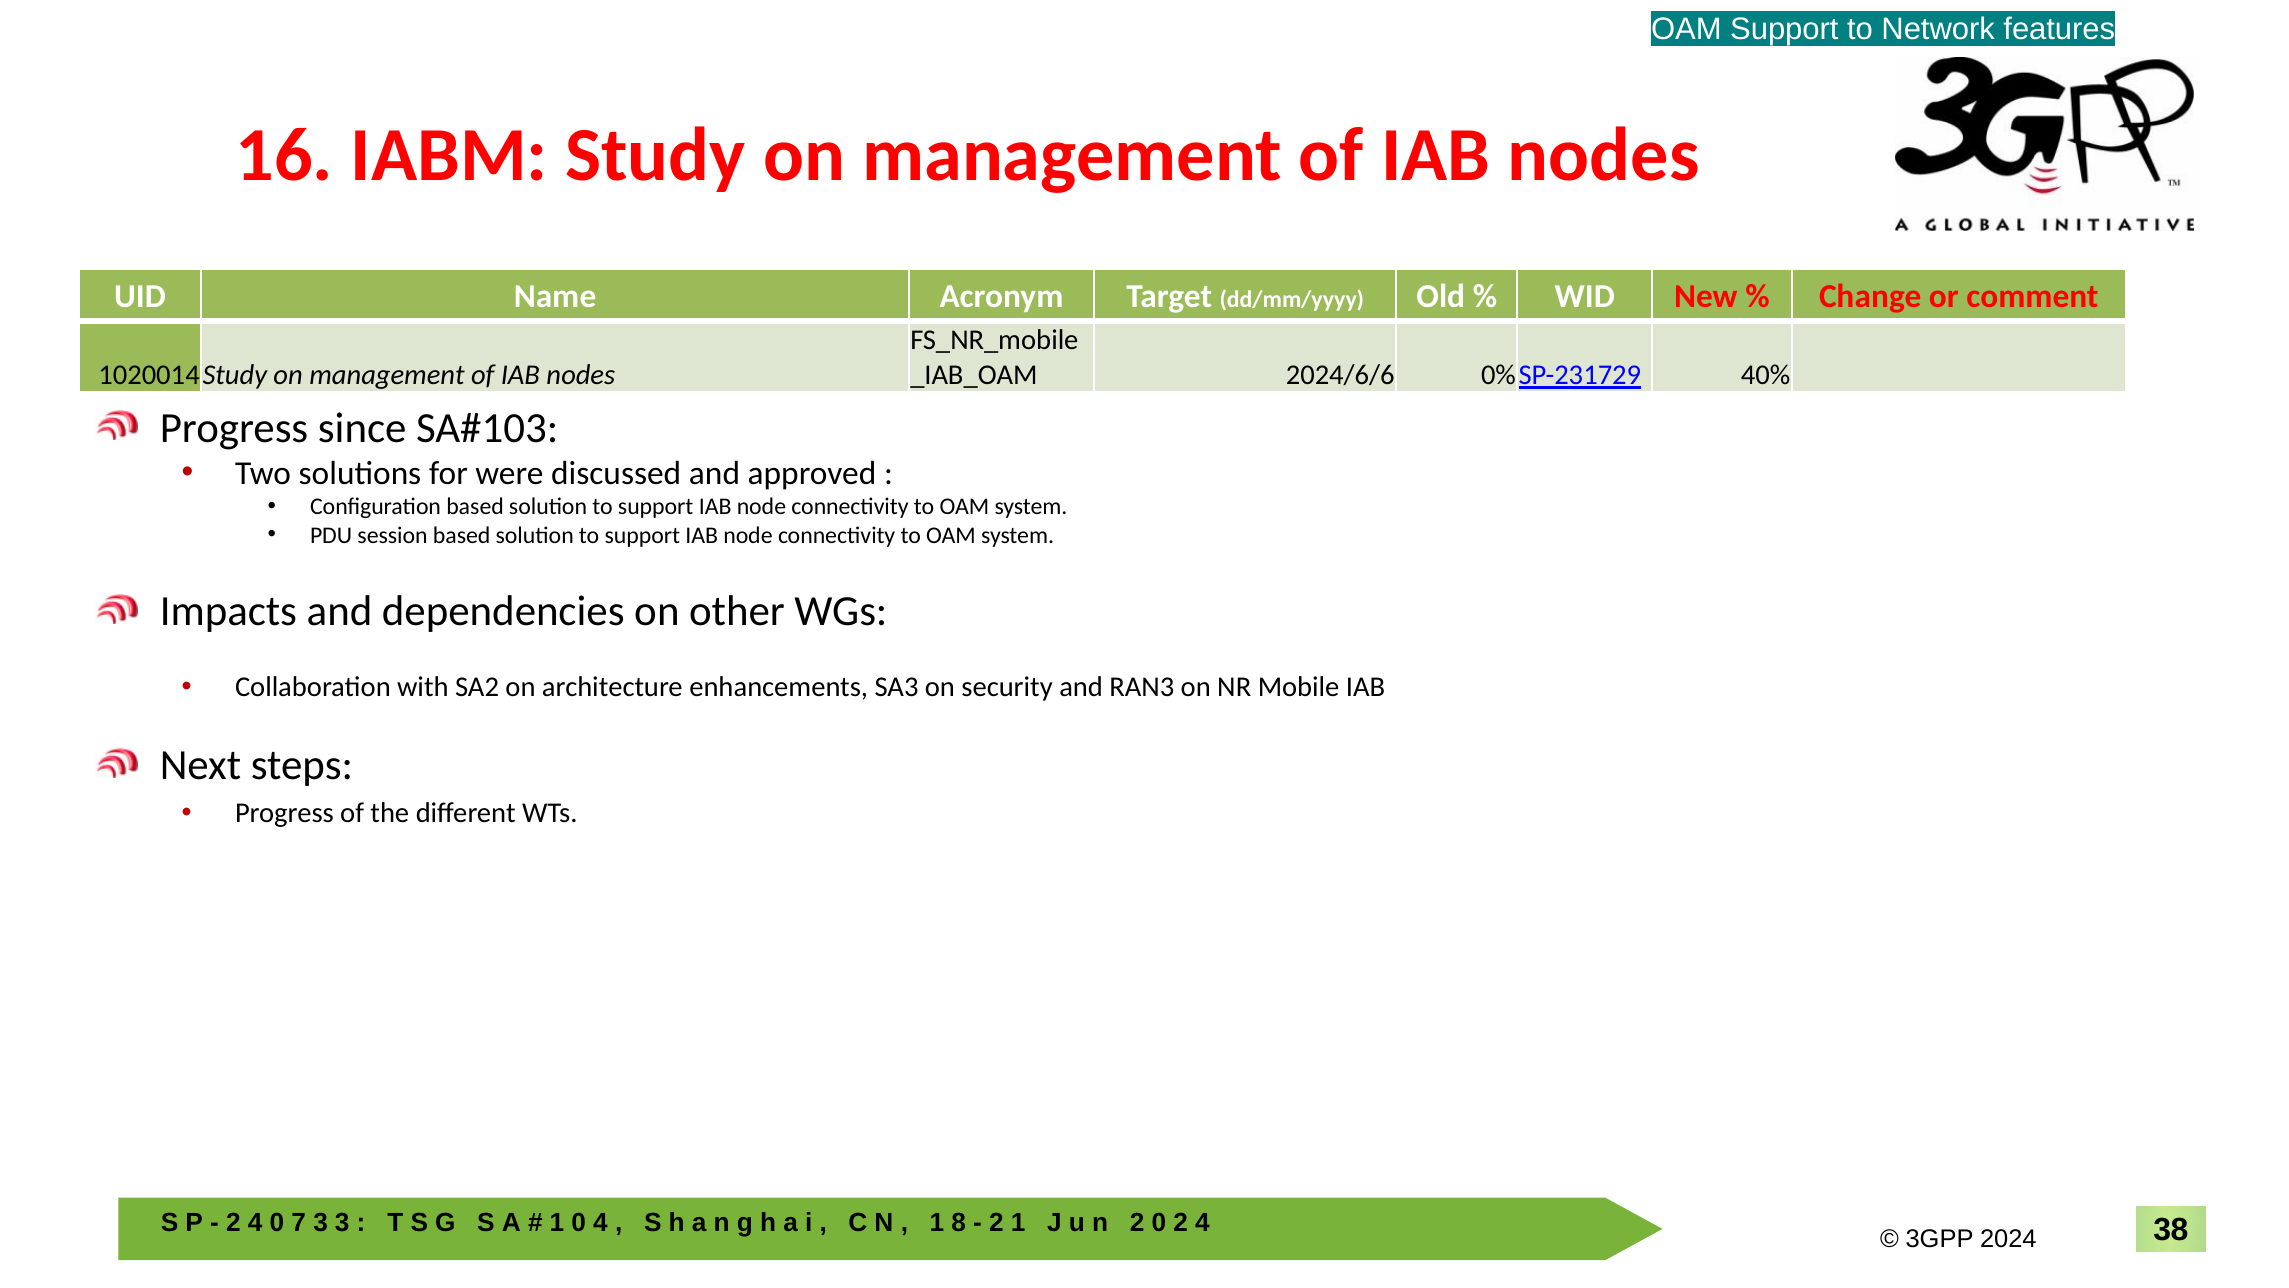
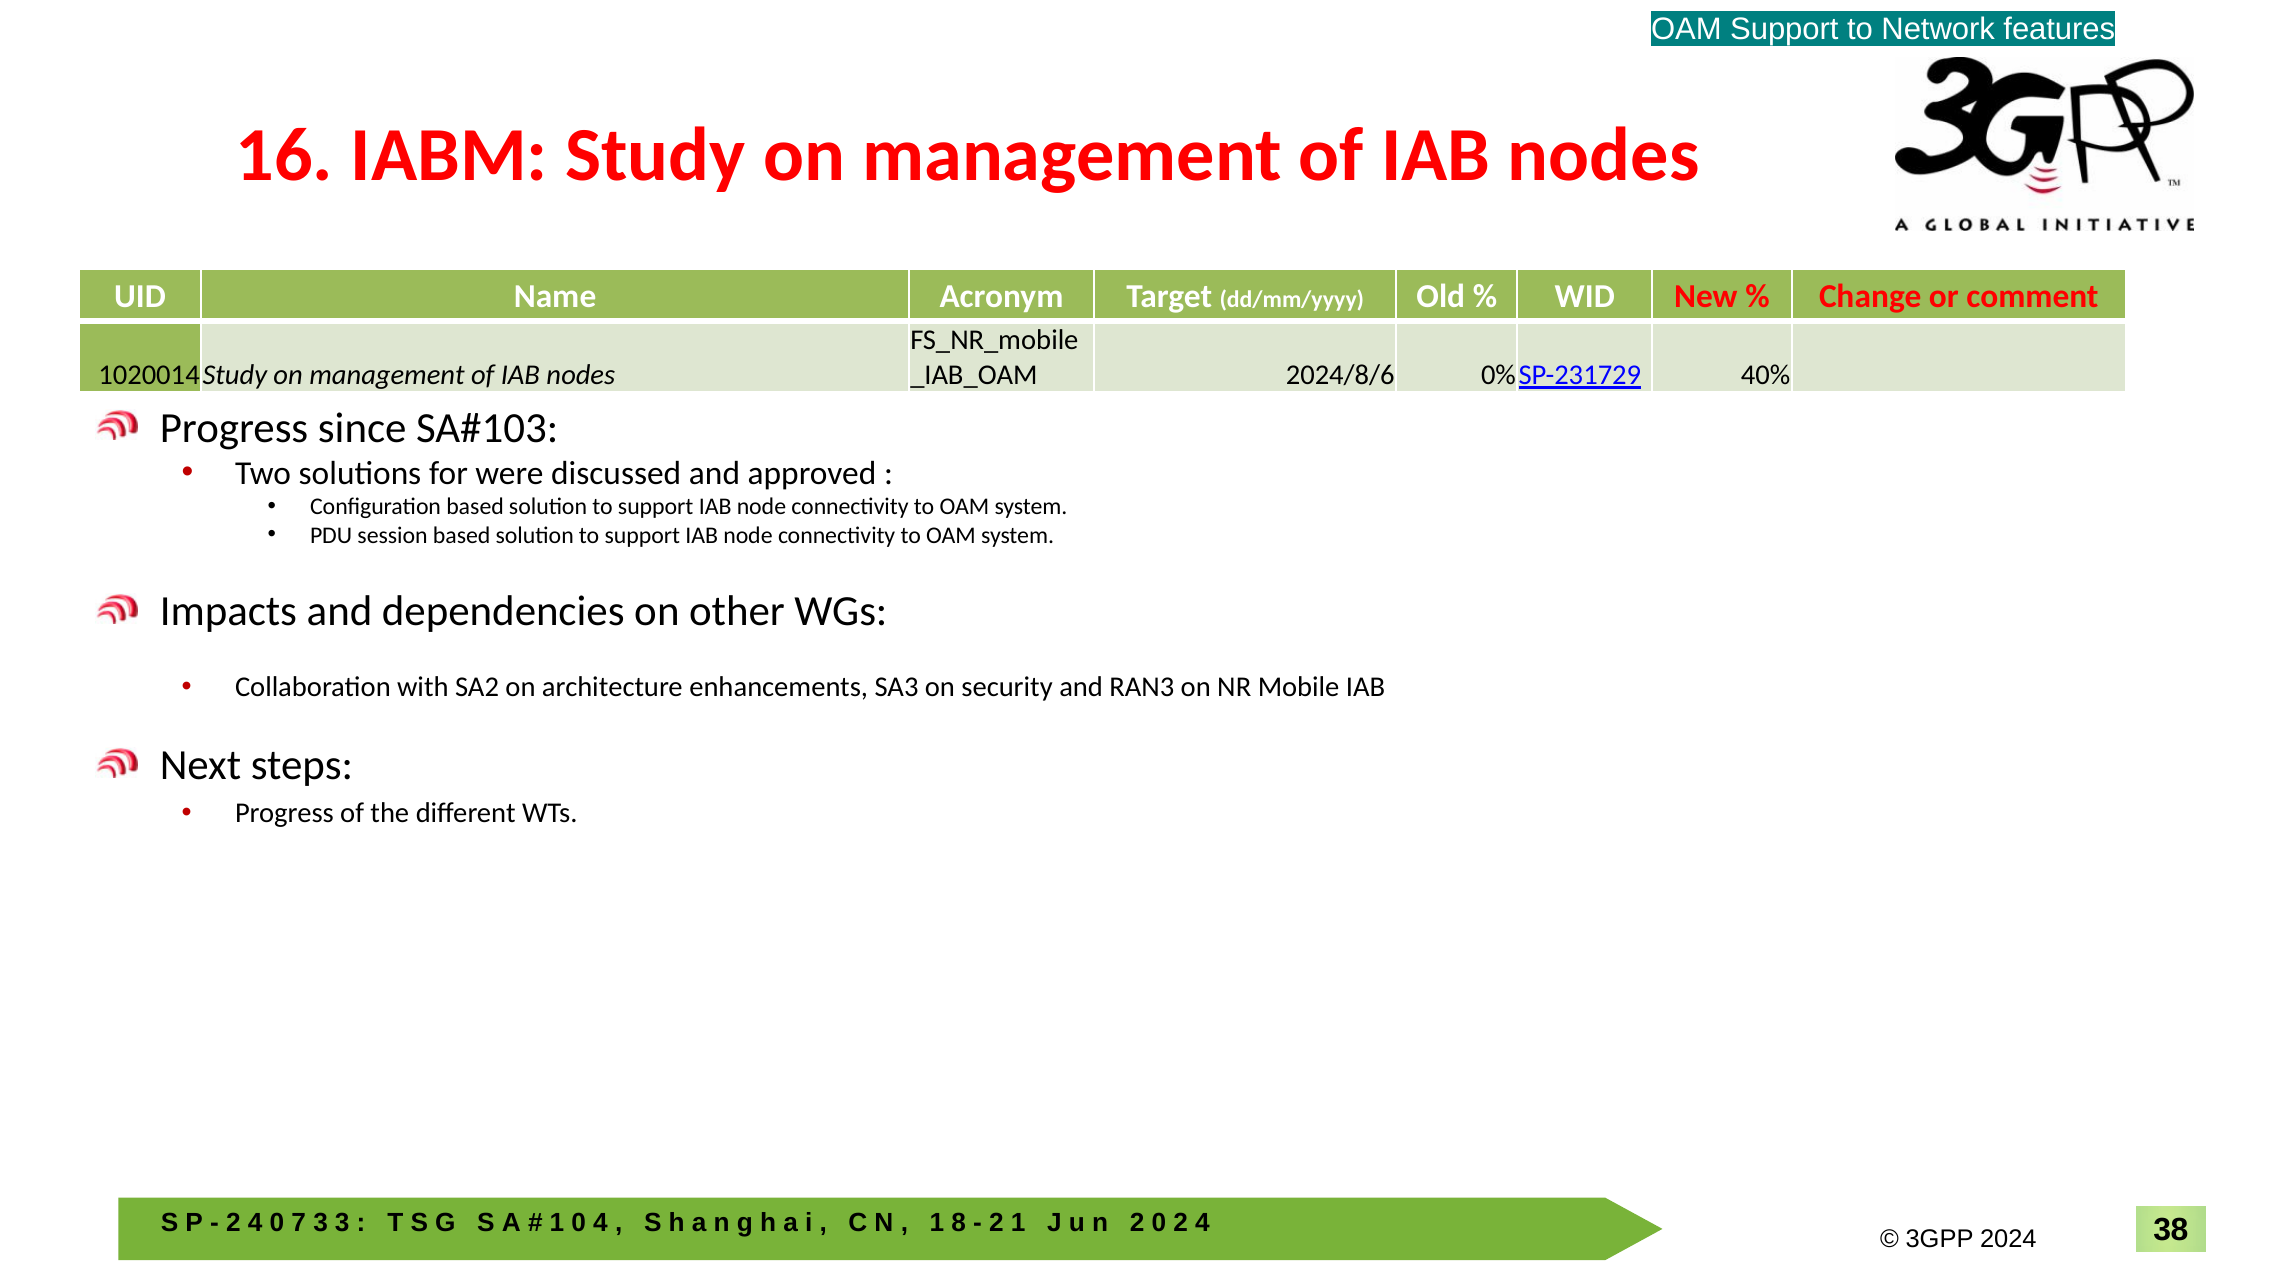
2024/6/6: 2024/6/6 -> 2024/8/6 (1340, 375)
